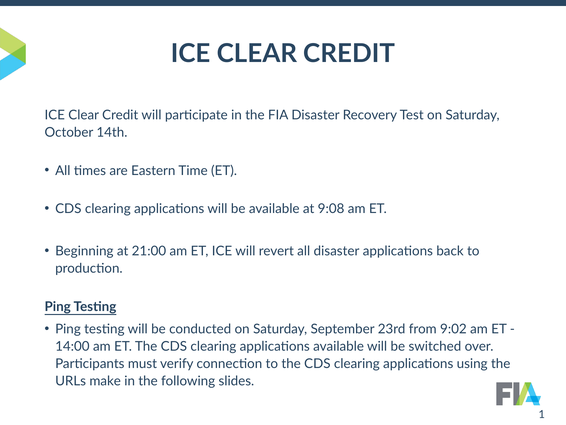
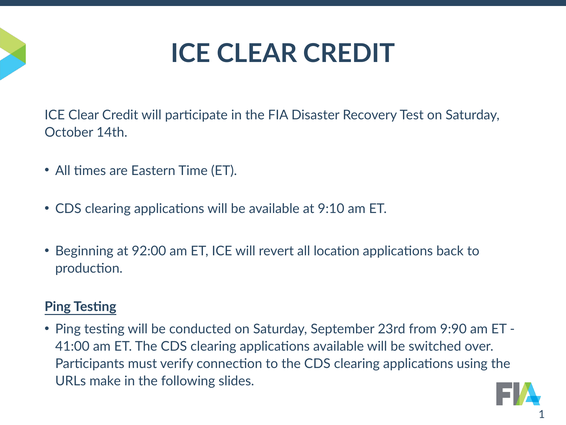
9:08: 9:08 -> 9:10 (331, 209)
21:00: 21:00 -> 92:00 (149, 251)
all disaster: disaster -> location (337, 251)
9:02: 9:02 -> 9:90 (453, 329)
14:00: 14:00 -> 41:00 (72, 346)
